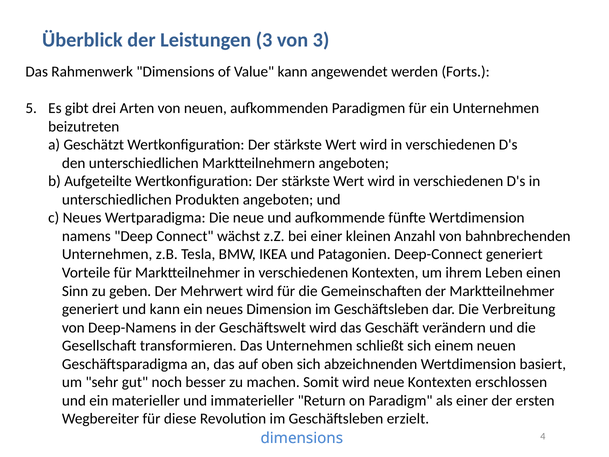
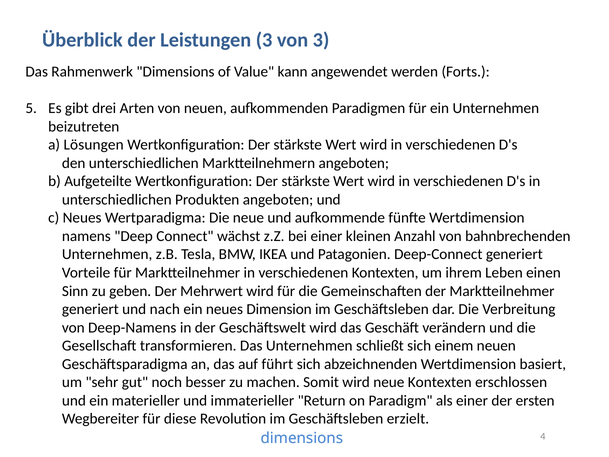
Geschätzt: Geschätzt -> Lösungen (94, 145)
und kann: kann -> nach (165, 309)
oben: oben -> führt (277, 364)
